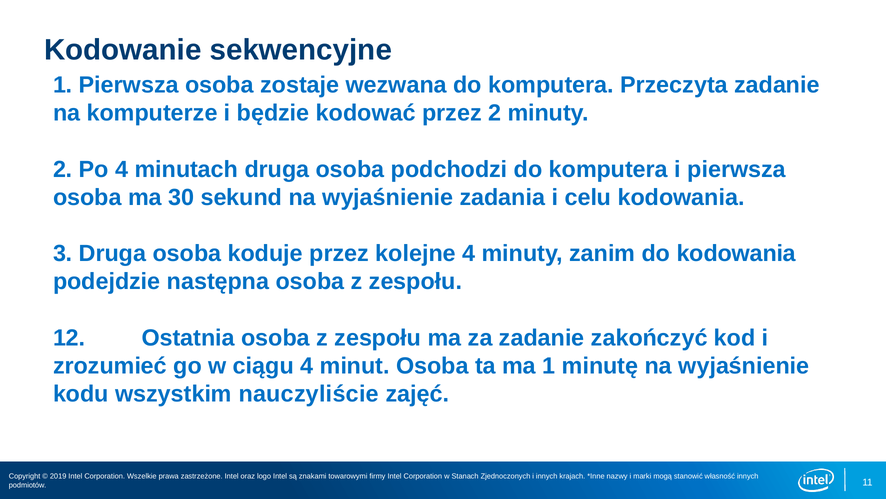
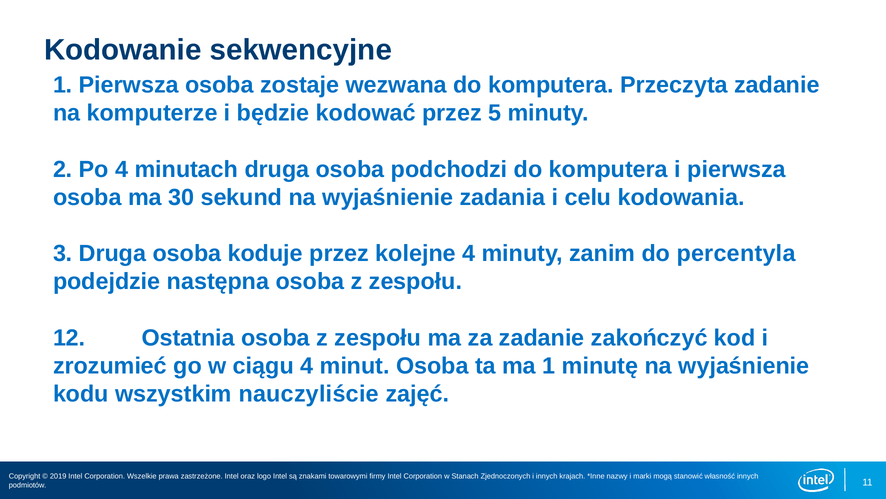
przez 2: 2 -> 5 (495, 113)
do kodowania: kodowania -> percentyla (736, 253)
